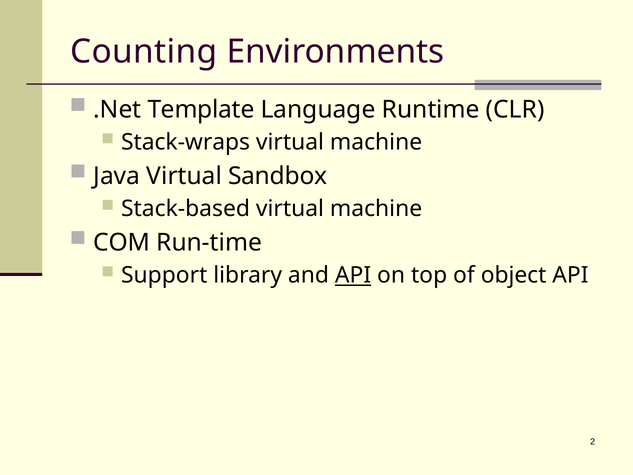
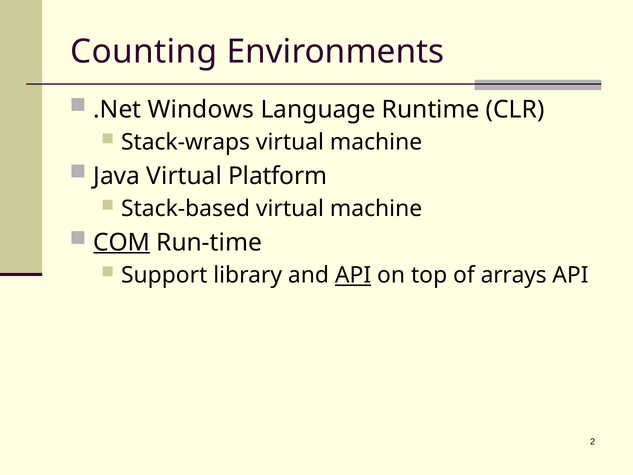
Template: Template -> Windows (201, 109)
Sandbox: Sandbox -> Platform (278, 176)
COM underline: none -> present (122, 242)
object: object -> arrays (514, 275)
